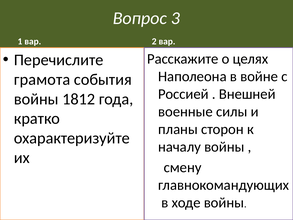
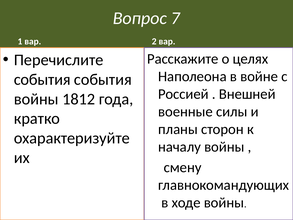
3: 3 -> 7 (175, 18)
грамота: грамота -> события (42, 79)
